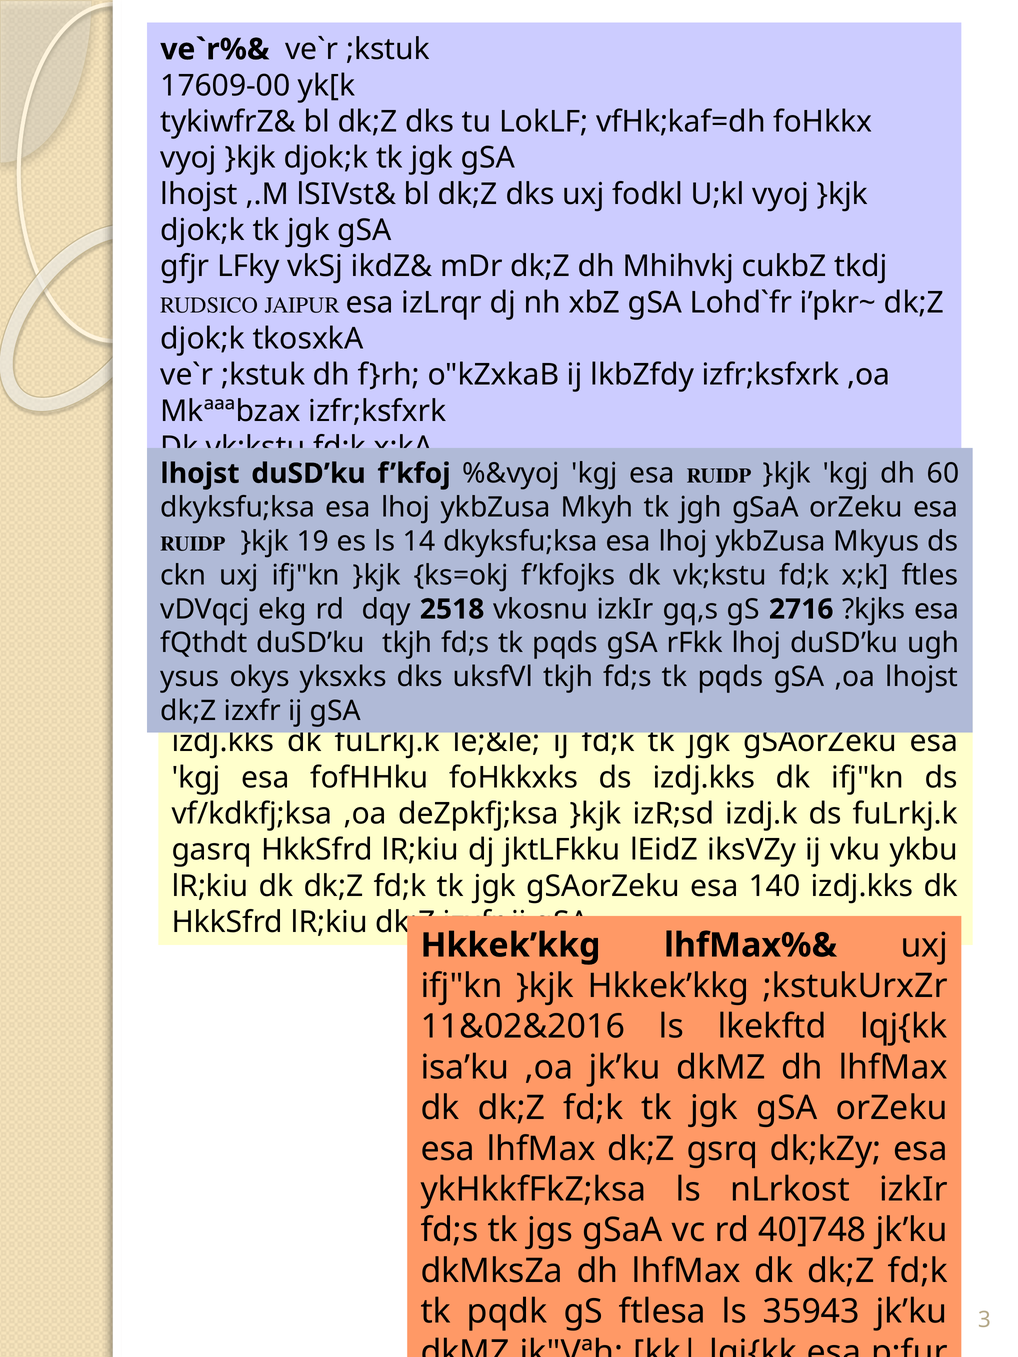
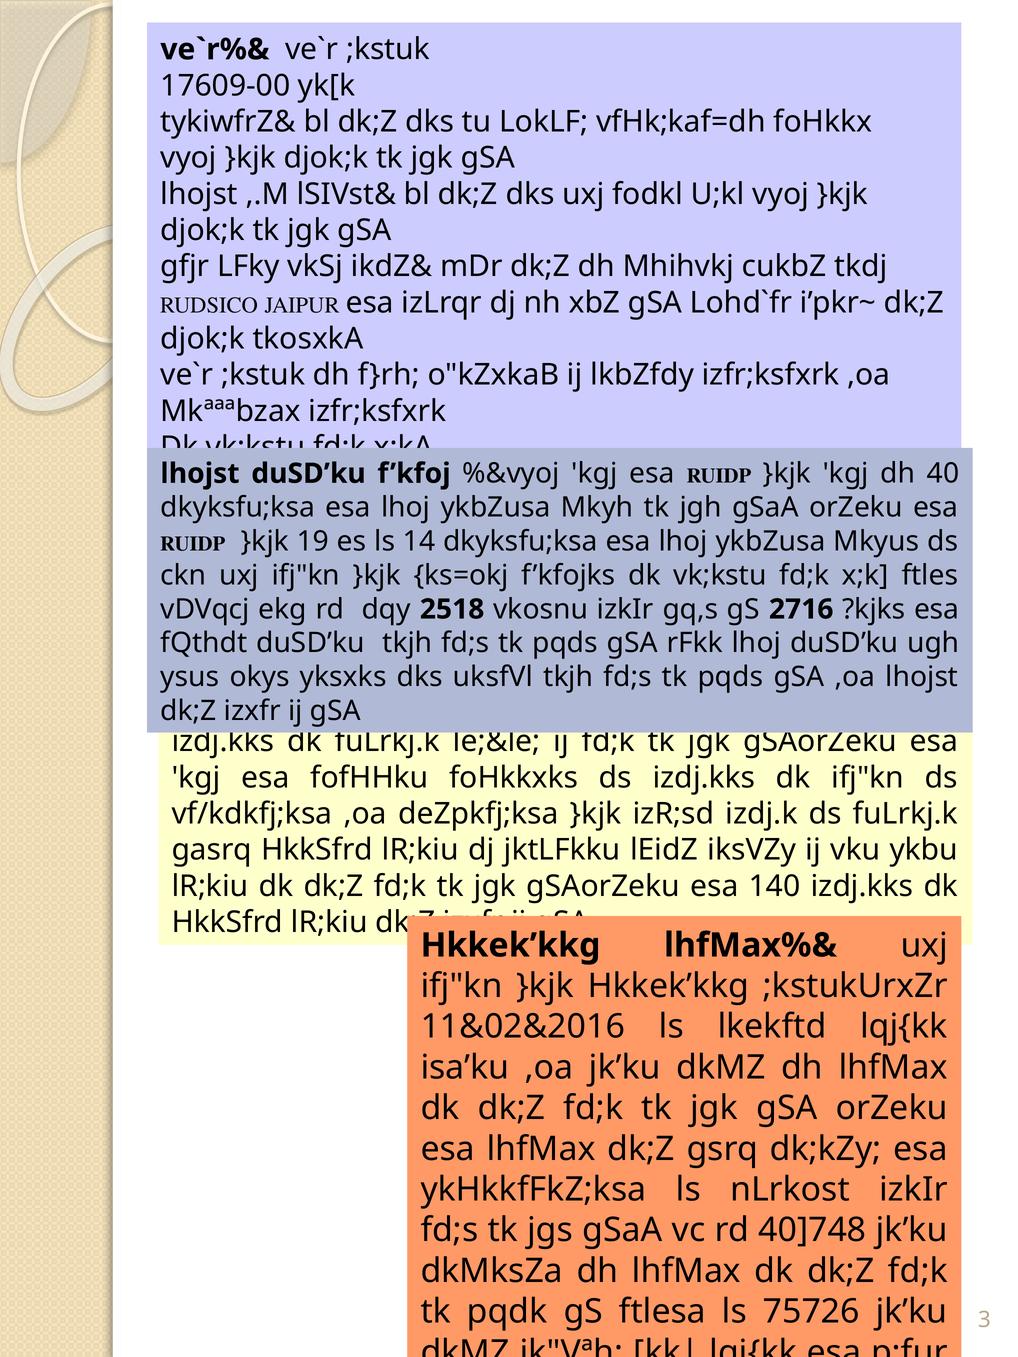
60: 60 -> 40 (943, 474)
35943: 35943 -> 75726 (811, 1312)
